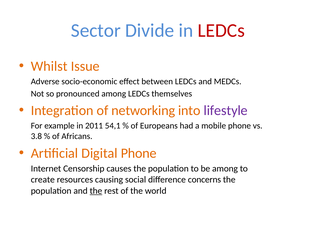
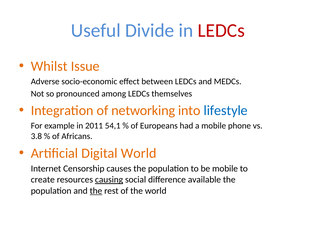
Sector: Sector -> Useful (96, 31)
lifestyle colour: purple -> blue (226, 111)
Digital Phone: Phone -> World (139, 153)
be among: among -> mobile (225, 169)
causing underline: none -> present (109, 180)
concerns: concerns -> available (204, 180)
